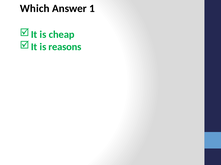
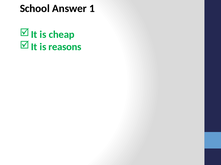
Which: Which -> School (35, 8)
